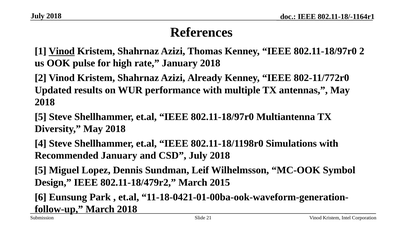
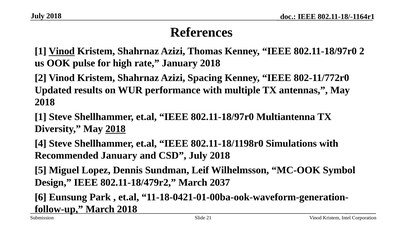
Already: Already -> Spacing (205, 78)
5: 5 -> 1 (41, 117)
2018 underline: none -> present (116, 129)
2015: 2015 -> 2037 (220, 182)
